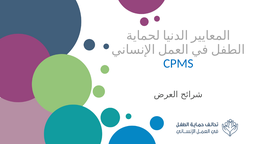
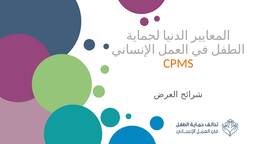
CPMS colour: blue -> orange (178, 63)
